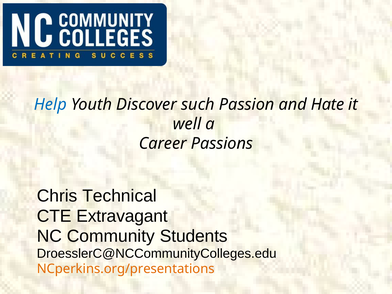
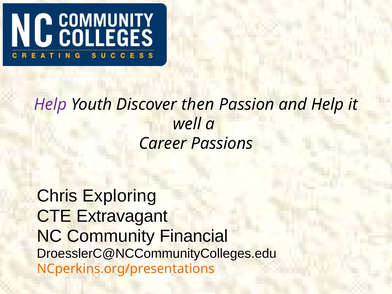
Help colour: blue -> purple (50, 104)
such: such -> then (198, 104)
and Hate: Hate -> Help (328, 104)
Technical: Technical -> Exploring (119, 196)
Students: Students -> Financial (194, 236)
